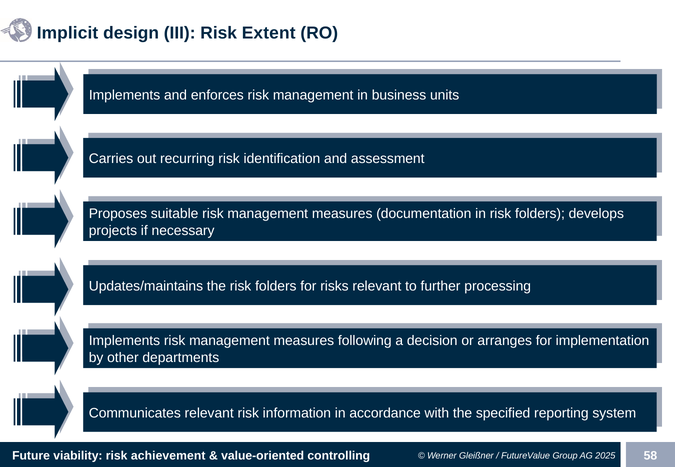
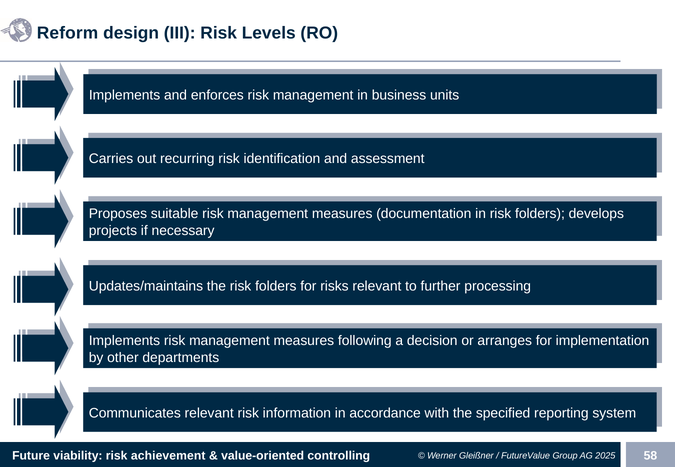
Implicit: Implicit -> Reform (67, 33)
Extent: Extent -> Levels (269, 33)
